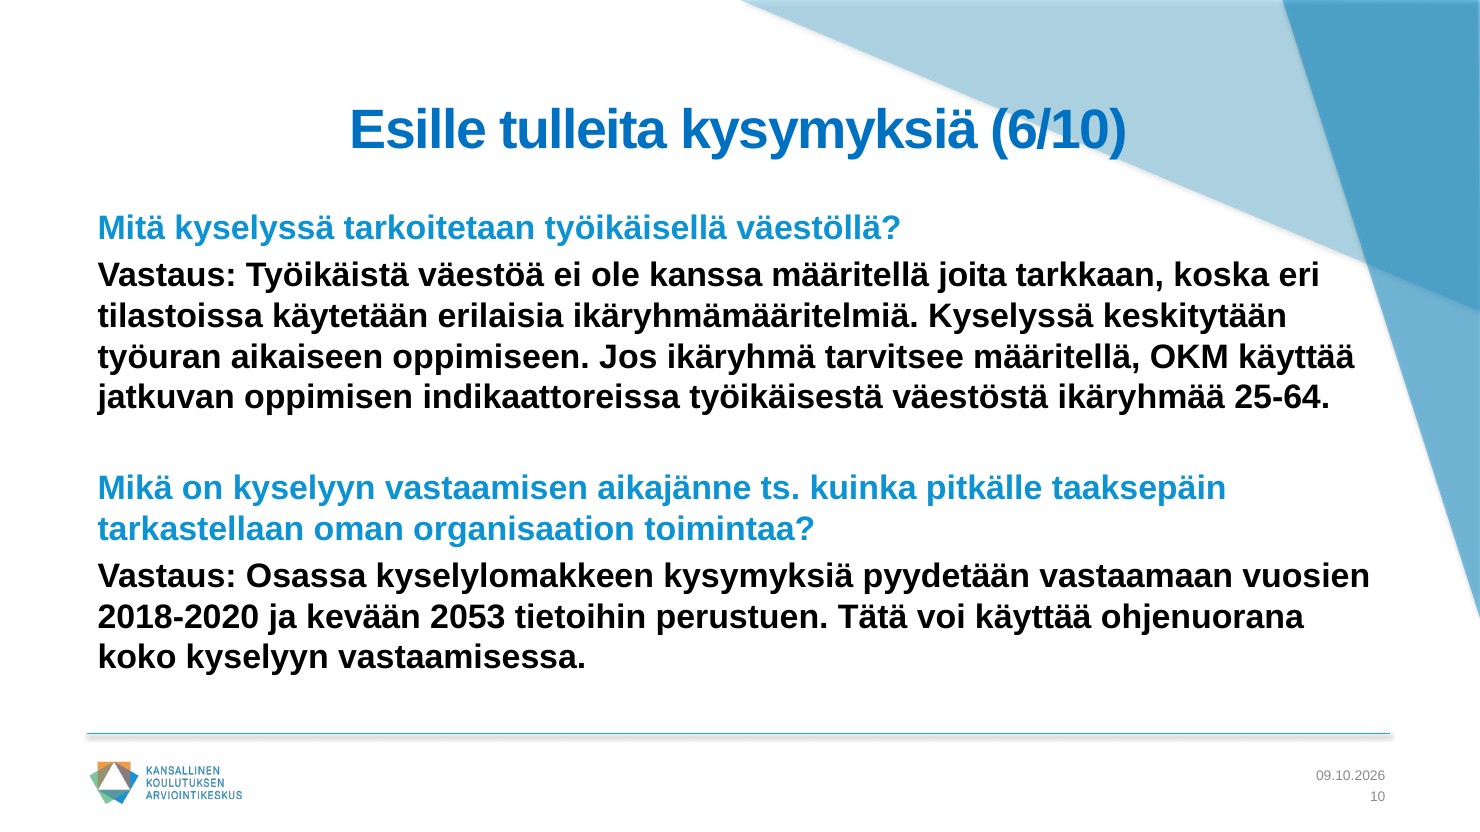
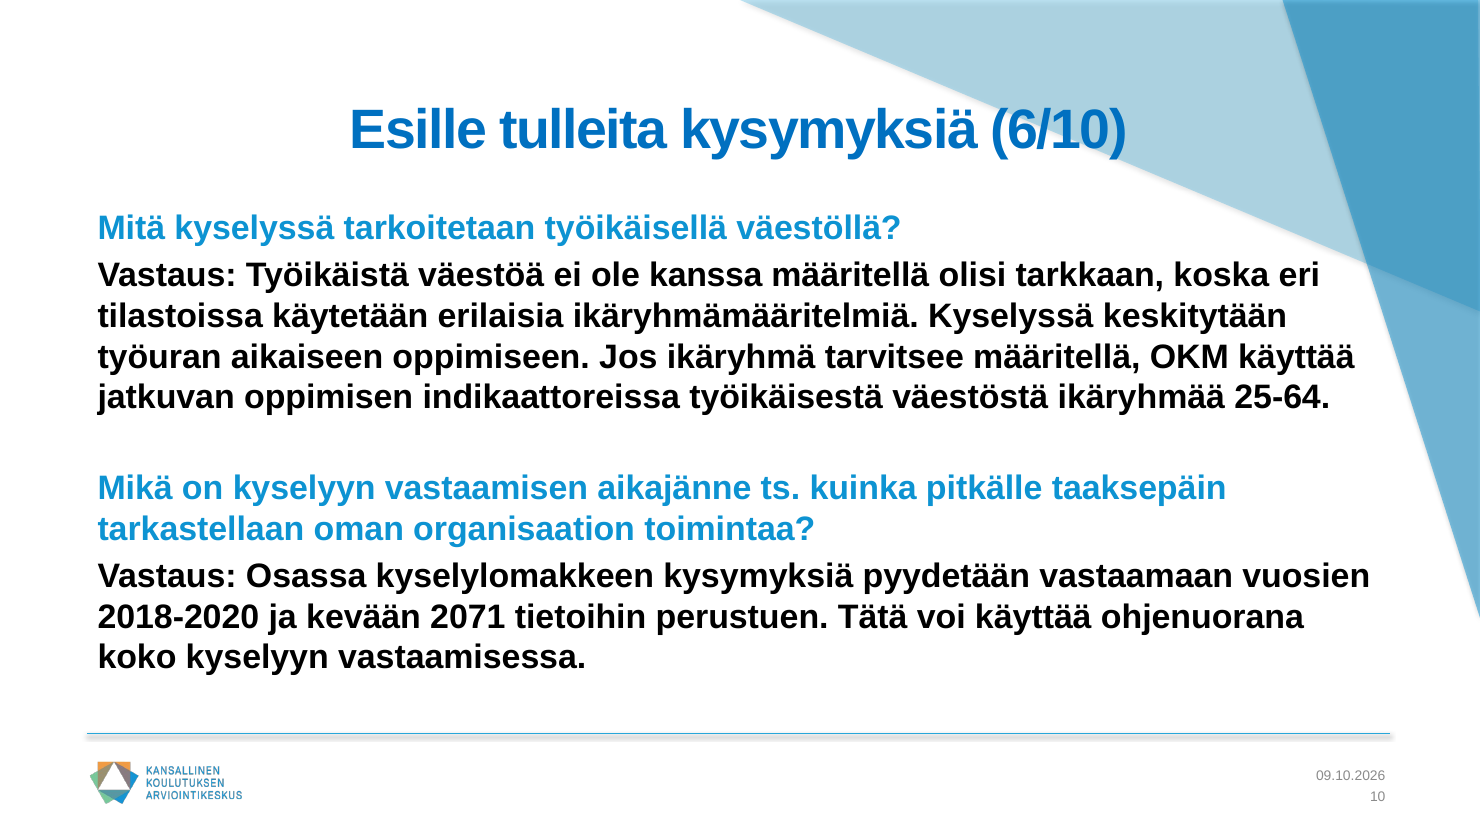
joita: joita -> olisi (972, 276)
2053: 2053 -> 2071 (468, 617)
